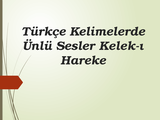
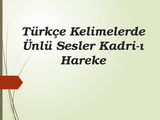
Kelek-ı: Kelek-ı -> Kadri-ı (121, 46)
